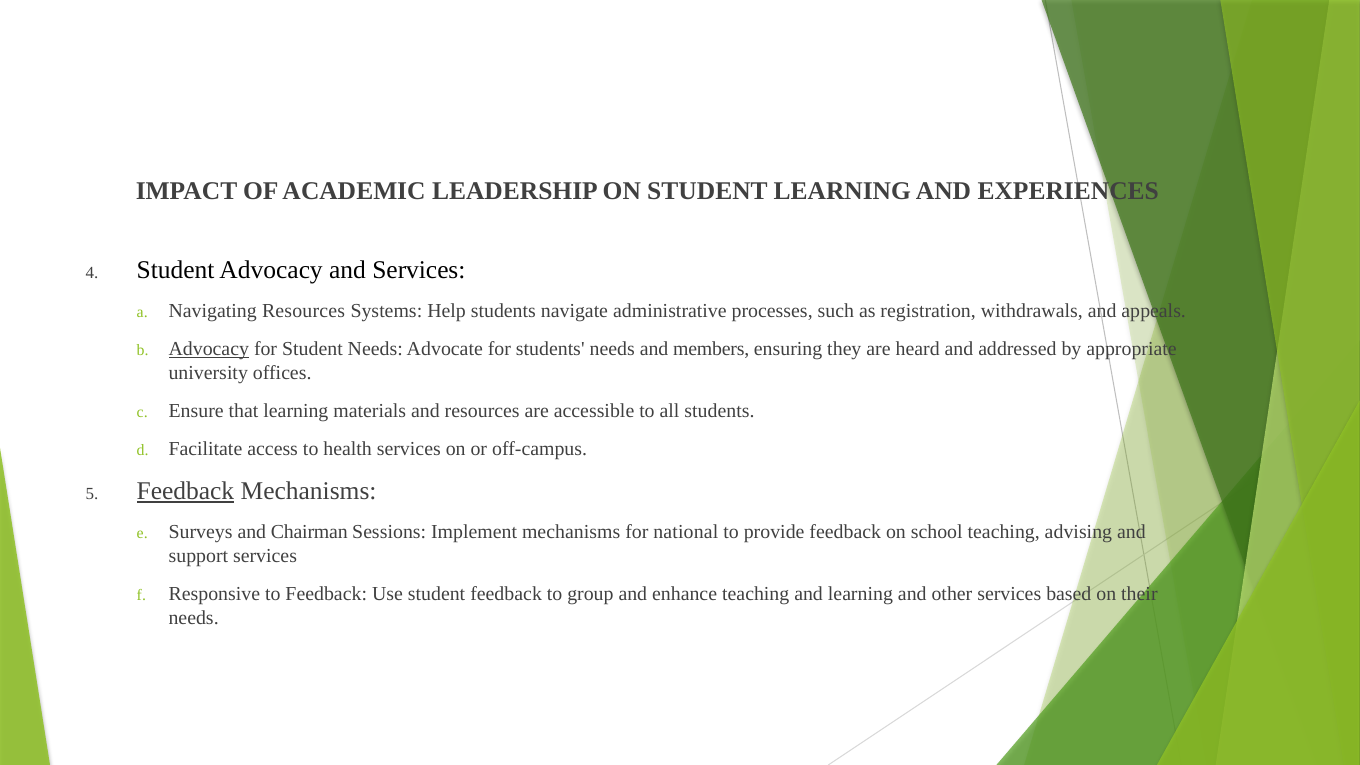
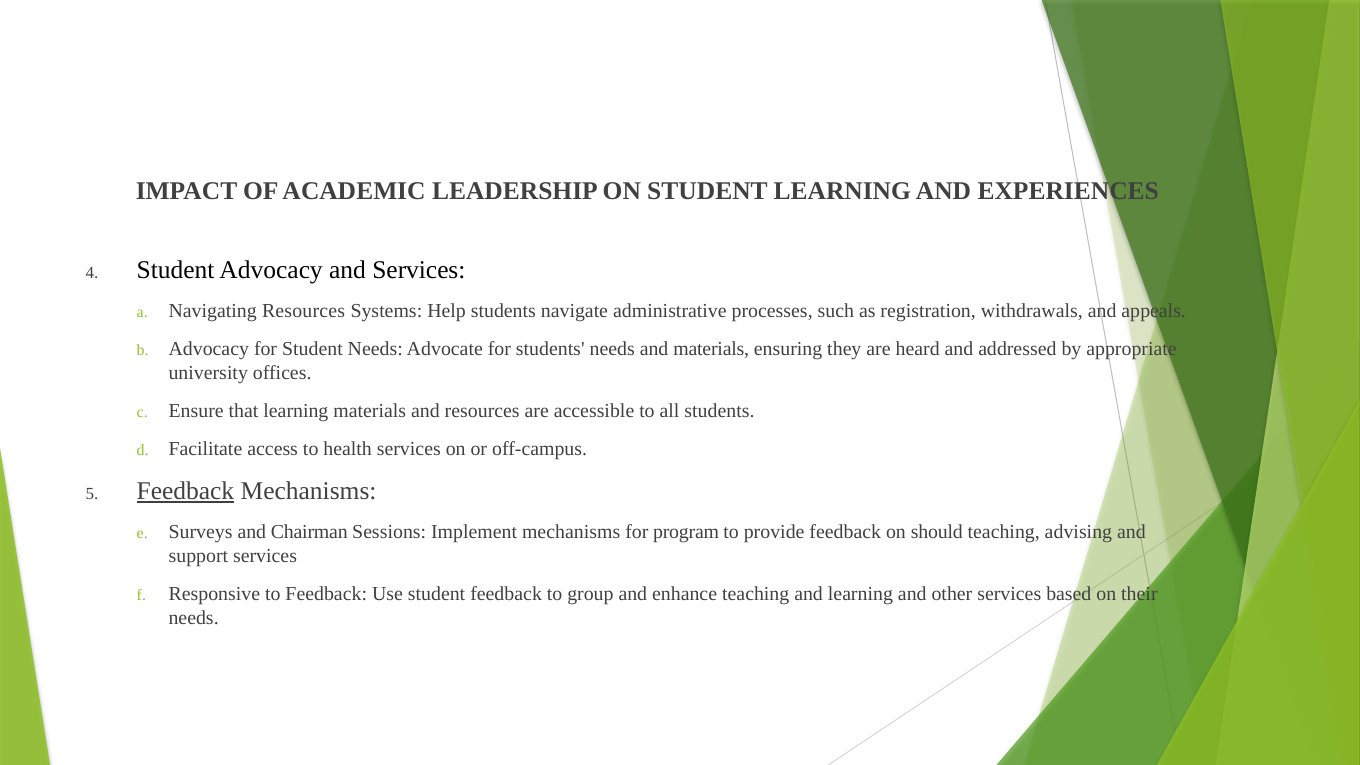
Advocacy underline: present -> none (209, 349)
and members: members -> materials (711, 349)
national: national -> program (686, 532)
school: school -> should (937, 532)
